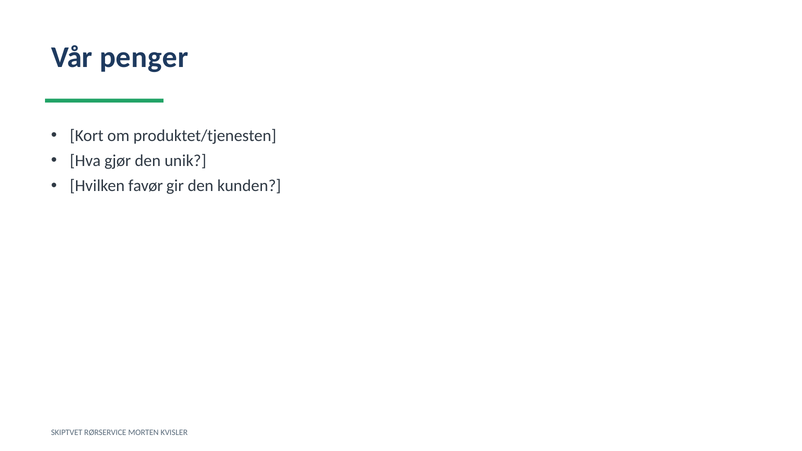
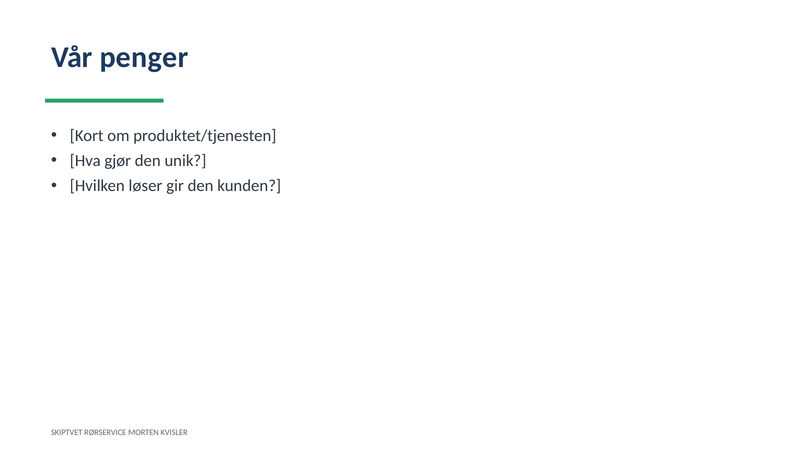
favør: favør -> løser (146, 186)
